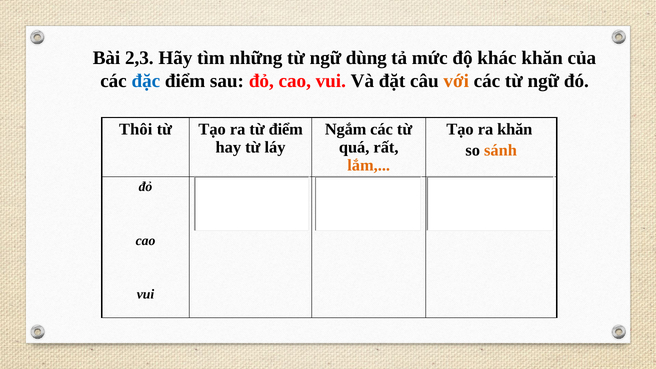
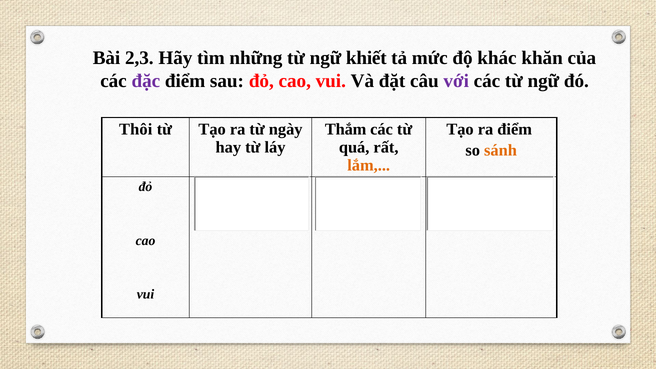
dùng: dùng -> khiết (366, 58)
đặc colour: blue -> purple (146, 81)
với colour: orange -> purple (456, 81)
từ điểm: điểm -> ngày (286, 129)
Ngắm: Ngắm -> Thắm (346, 129)
ra khăn: khăn -> điểm (515, 129)
